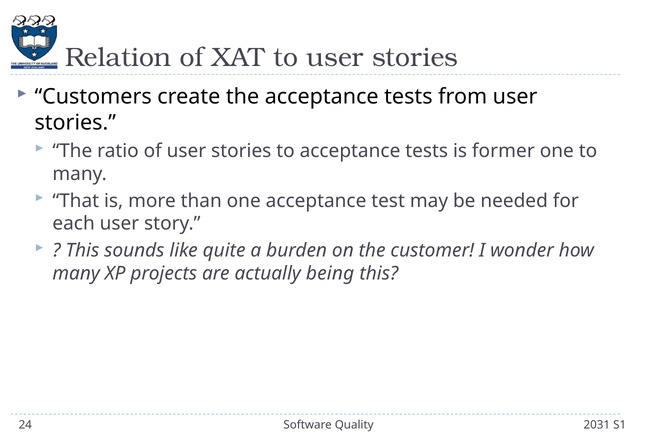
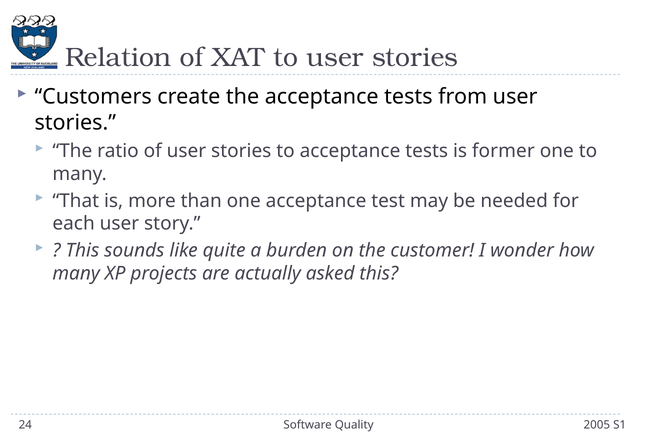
being: being -> asked (330, 274)
2031: 2031 -> 2005 (597, 425)
